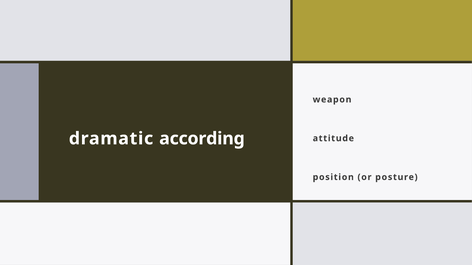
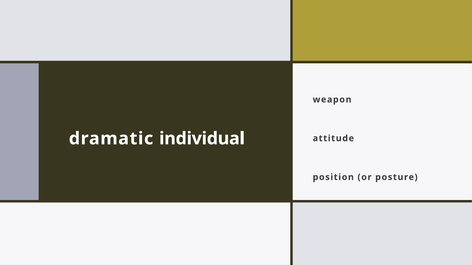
according: according -> individual (202, 139)
